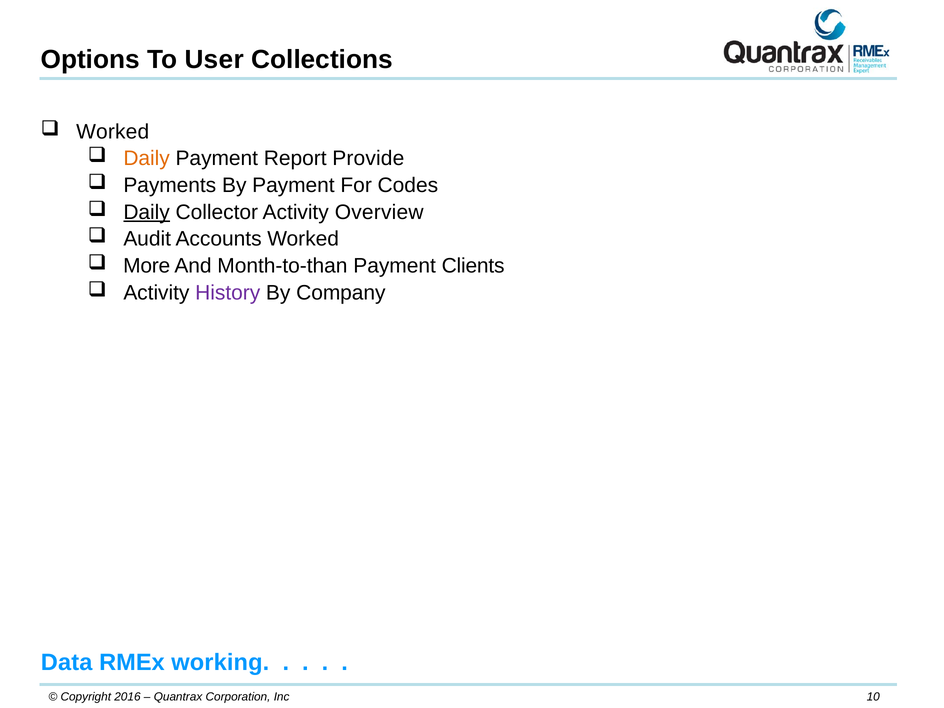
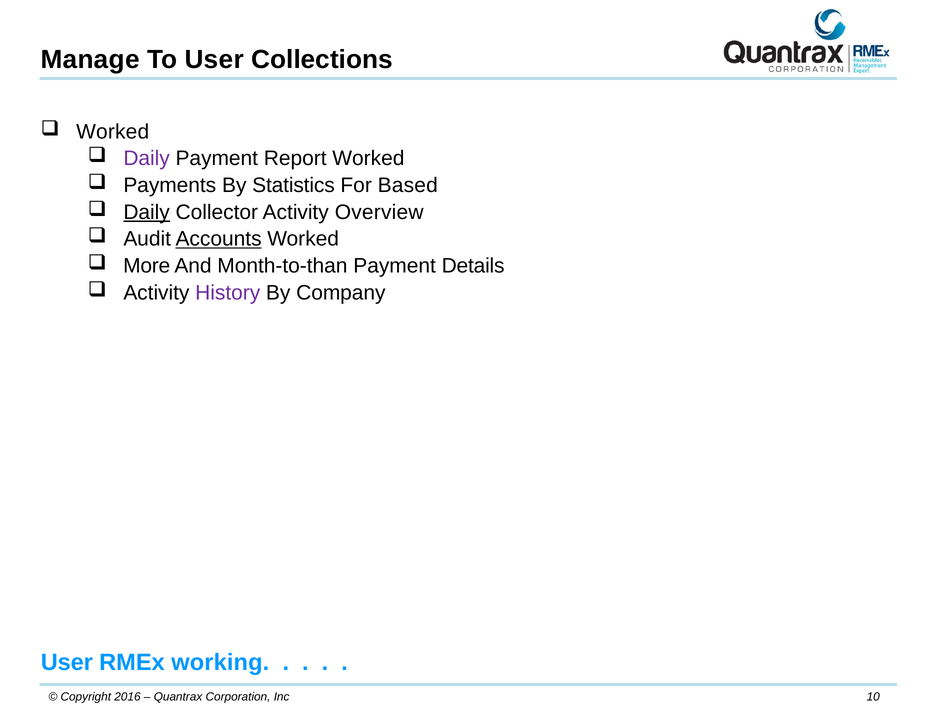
Options: Options -> Manage (90, 60)
Daily colour: orange -> purple (147, 159)
Report Provide: Provide -> Worked (368, 159)
By Payment: Payment -> Statistics (293, 185)
Codes: Codes -> Based (408, 185)
Accounts underline: none -> present (219, 239)
Clients: Clients -> Details (473, 266)
Data: Data -> User (67, 662)
